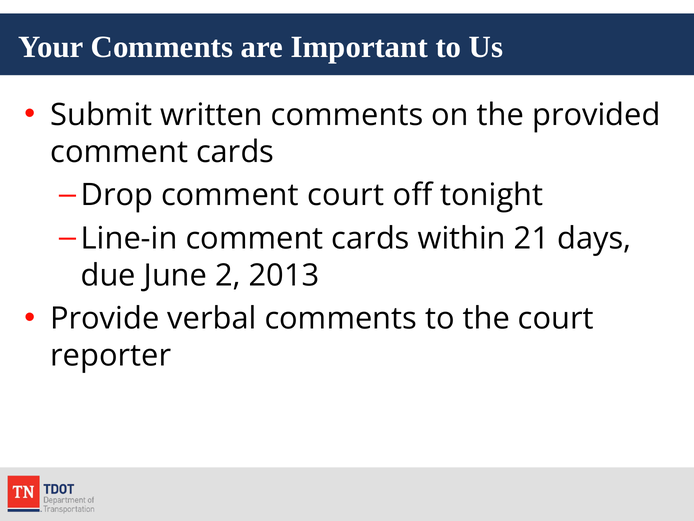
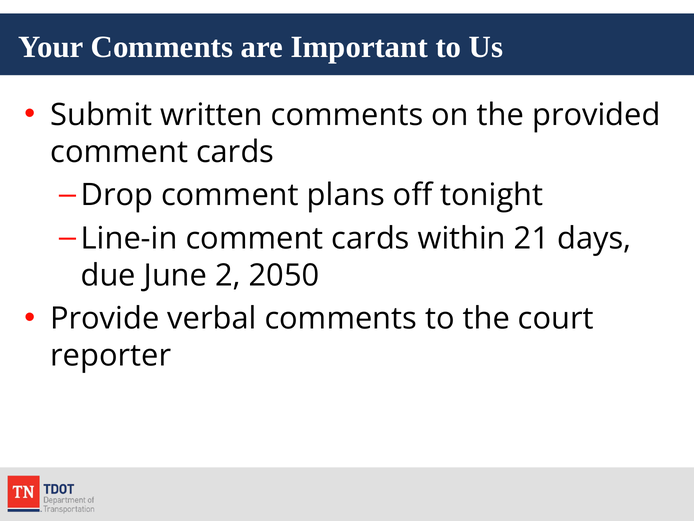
comment court: court -> plans (346, 195)
2013: 2013 -> 2050 (284, 275)
